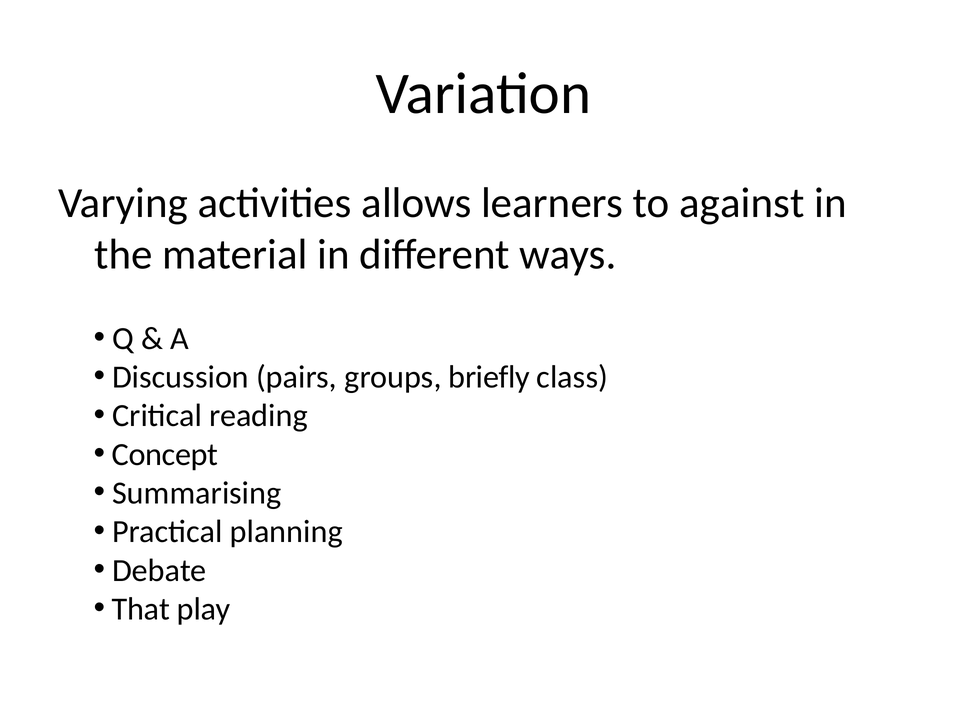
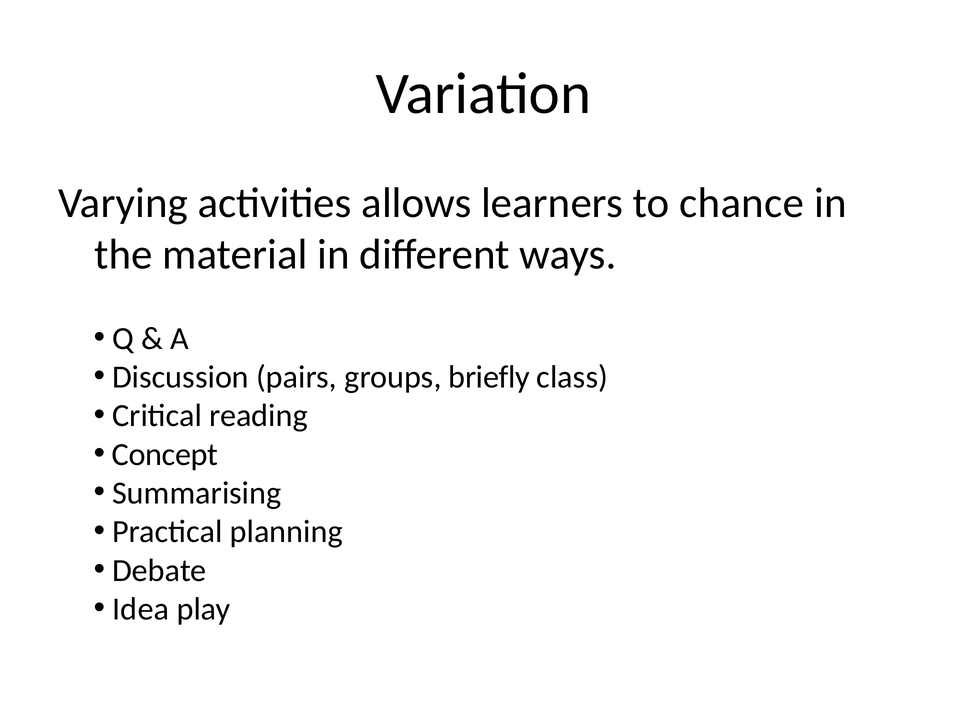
against: against -> chance (742, 203)
That: That -> Idea (141, 609)
